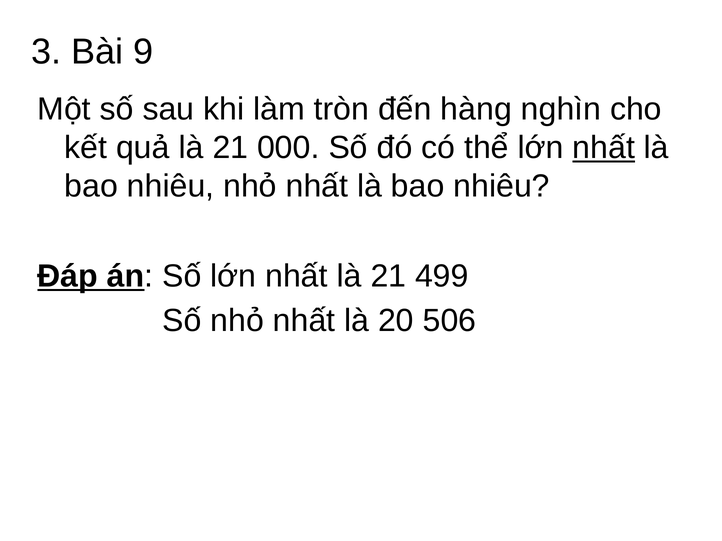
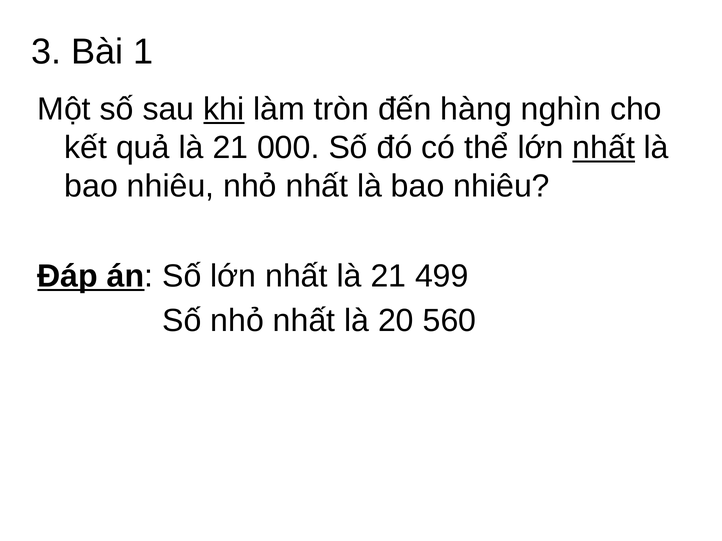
9: 9 -> 1 (143, 52)
khi underline: none -> present (224, 109)
506: 506 -> 560 (449, 321)
